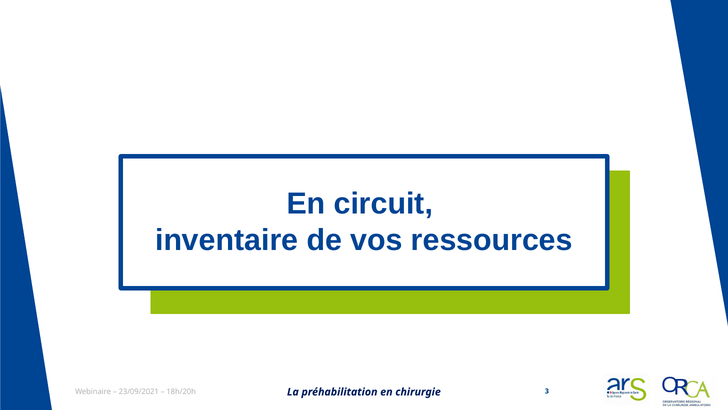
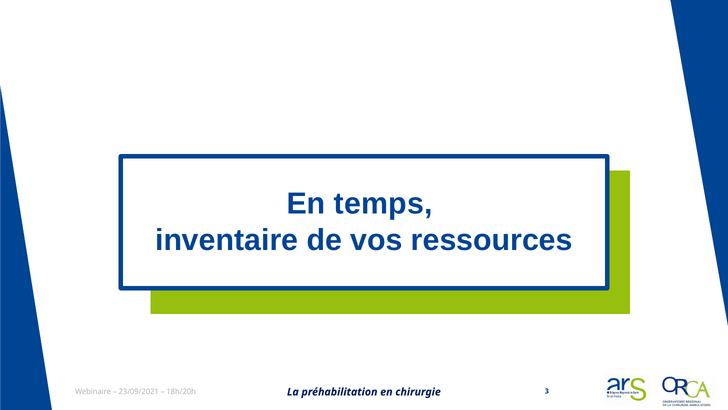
circuit: circuit -> temps (383, 203)
